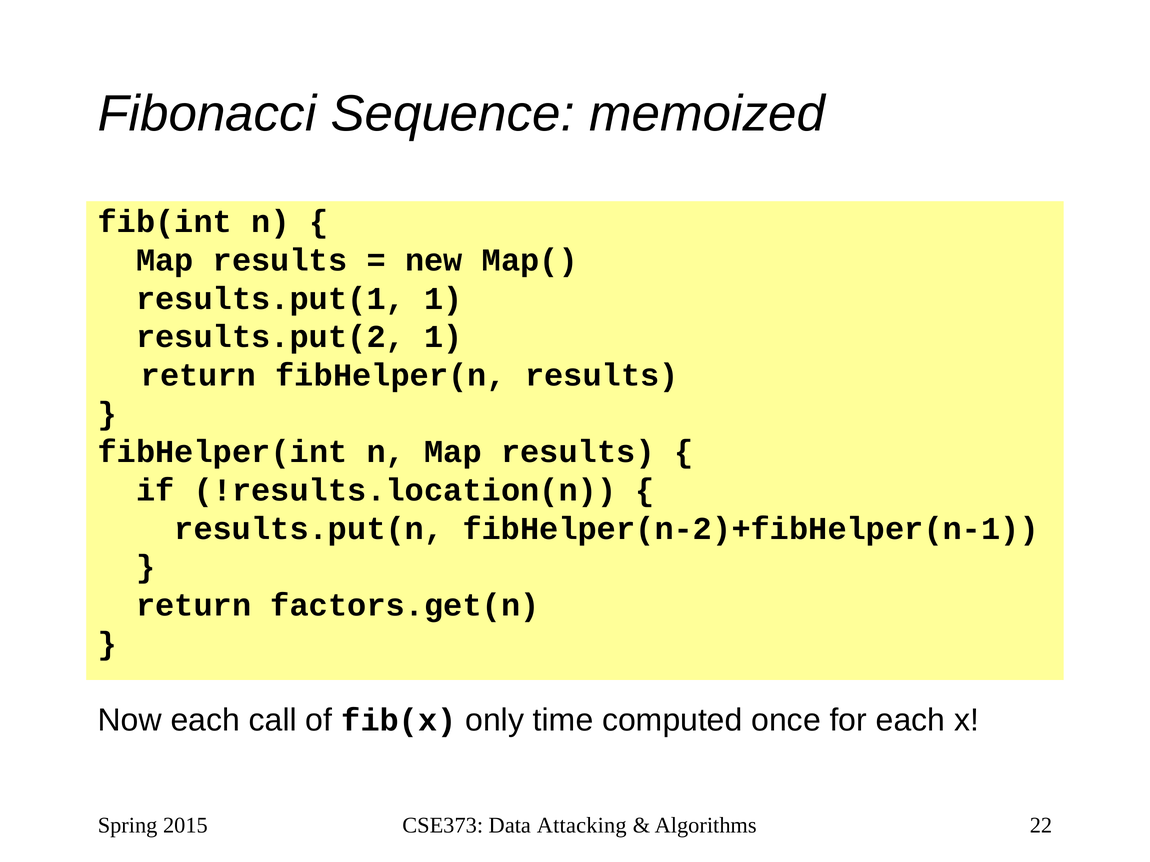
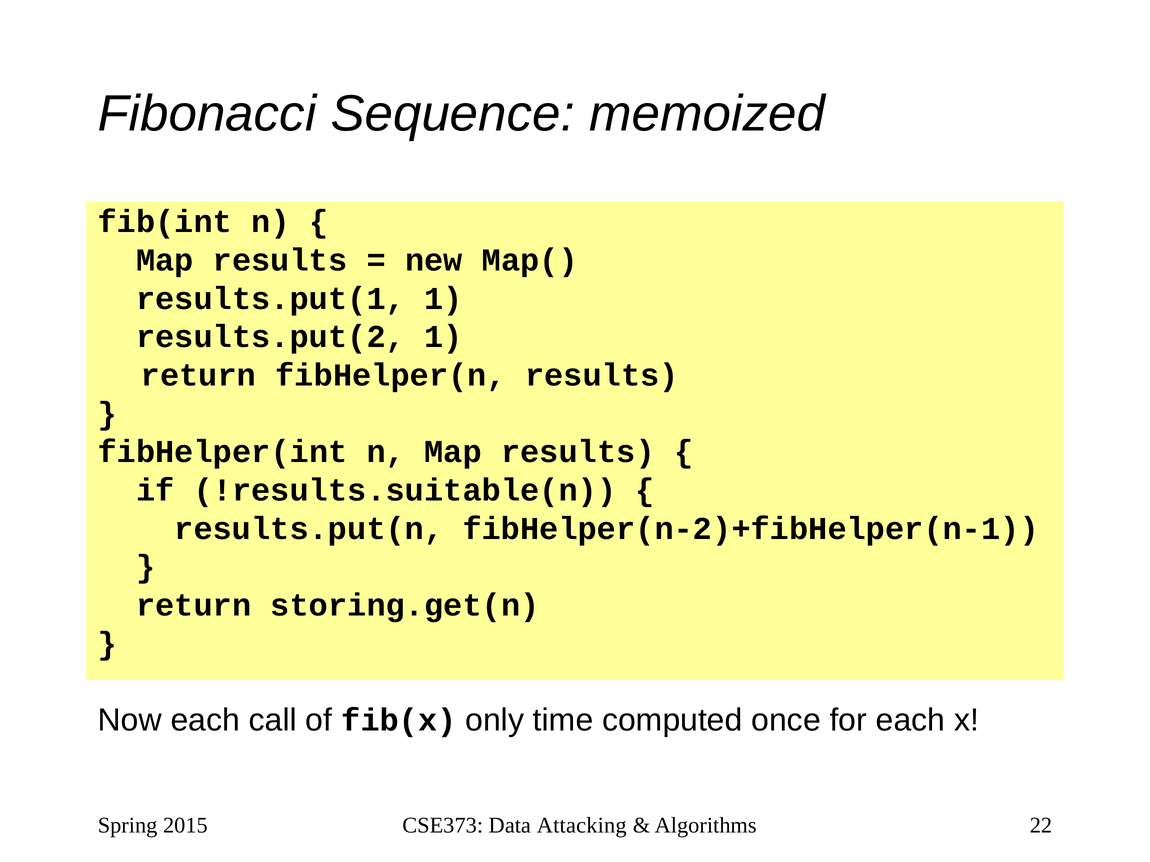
!results.location(n: !results.location(n -> !results.suitable(n (405, 490)
factors.get(n: factors.get(n -> storing.get(n (405, 606)
